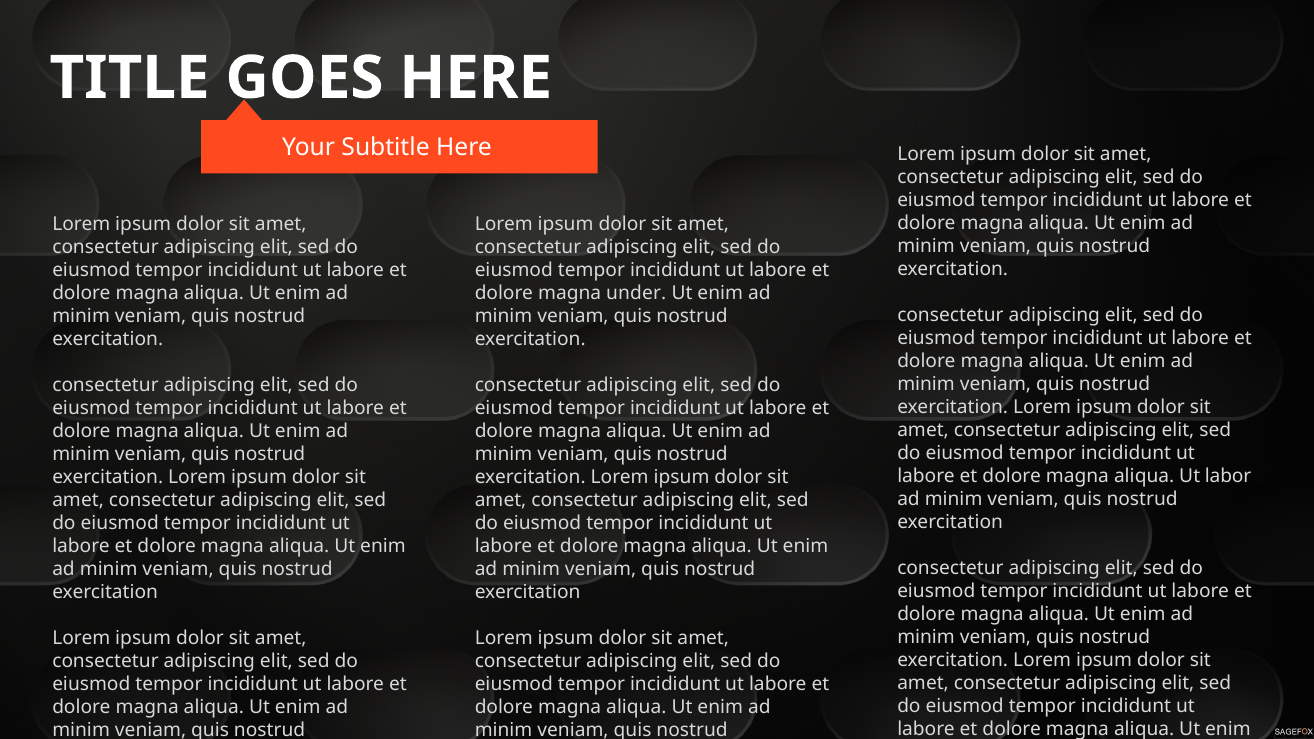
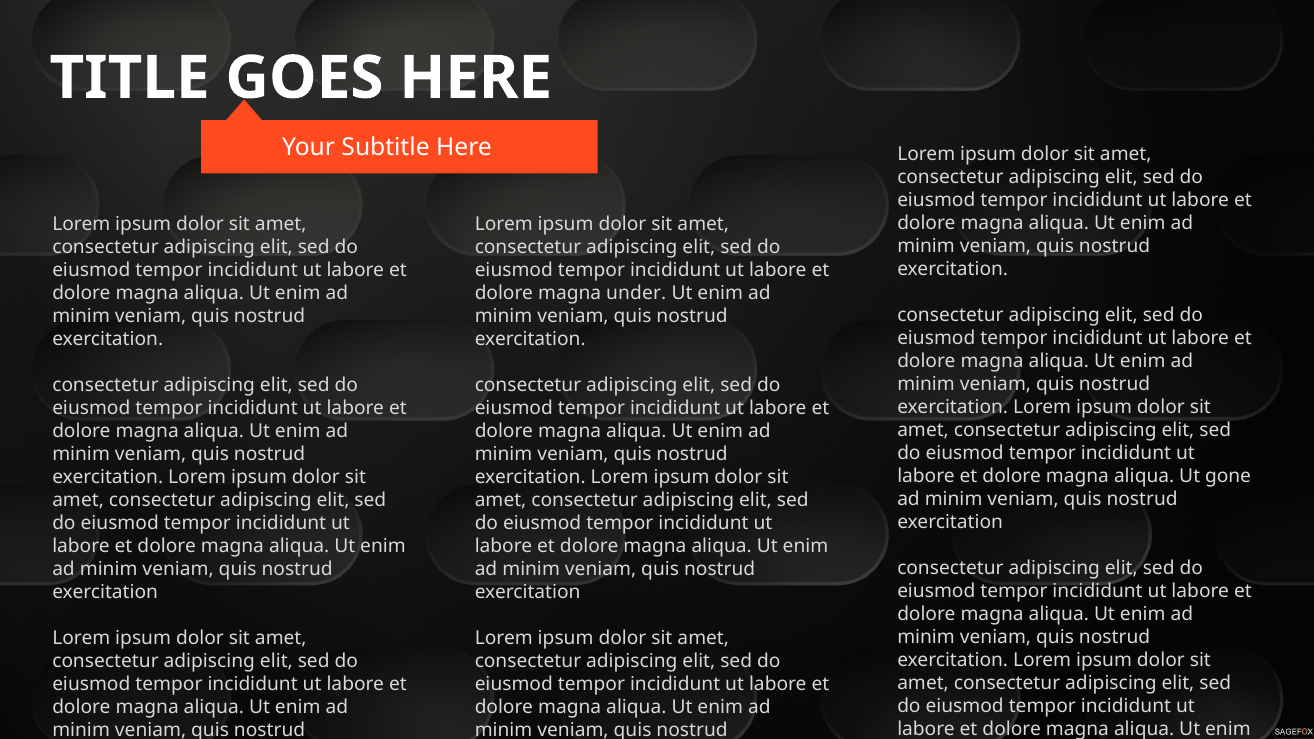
labor: labor -> gone (1228, 476)
